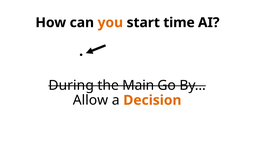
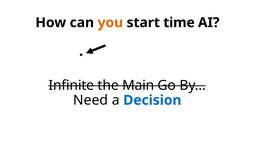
During: During -> Infinite (71, 86)
Allow: Allow -> Need (91, 101)
Decision colour: orange -> blue (152, 101)
